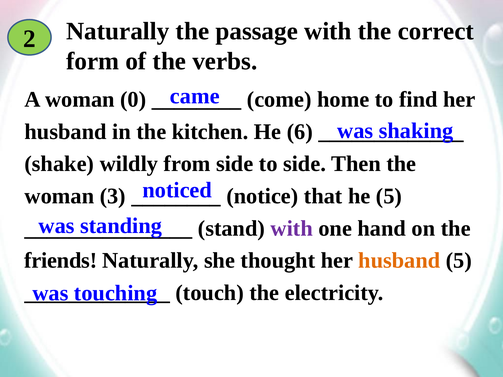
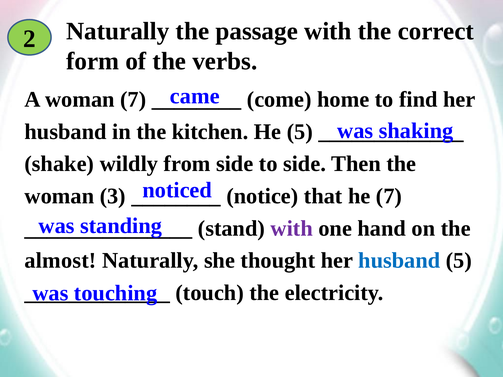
woman 0: 0 -> 7 (133, 100)
He 6: 6 -> 5 (300, 132)
he 5: 5 -> 7 (389, 196)
friends: friends -> almost (60, 261)
husband colour: orange -> blue (399, 261)
